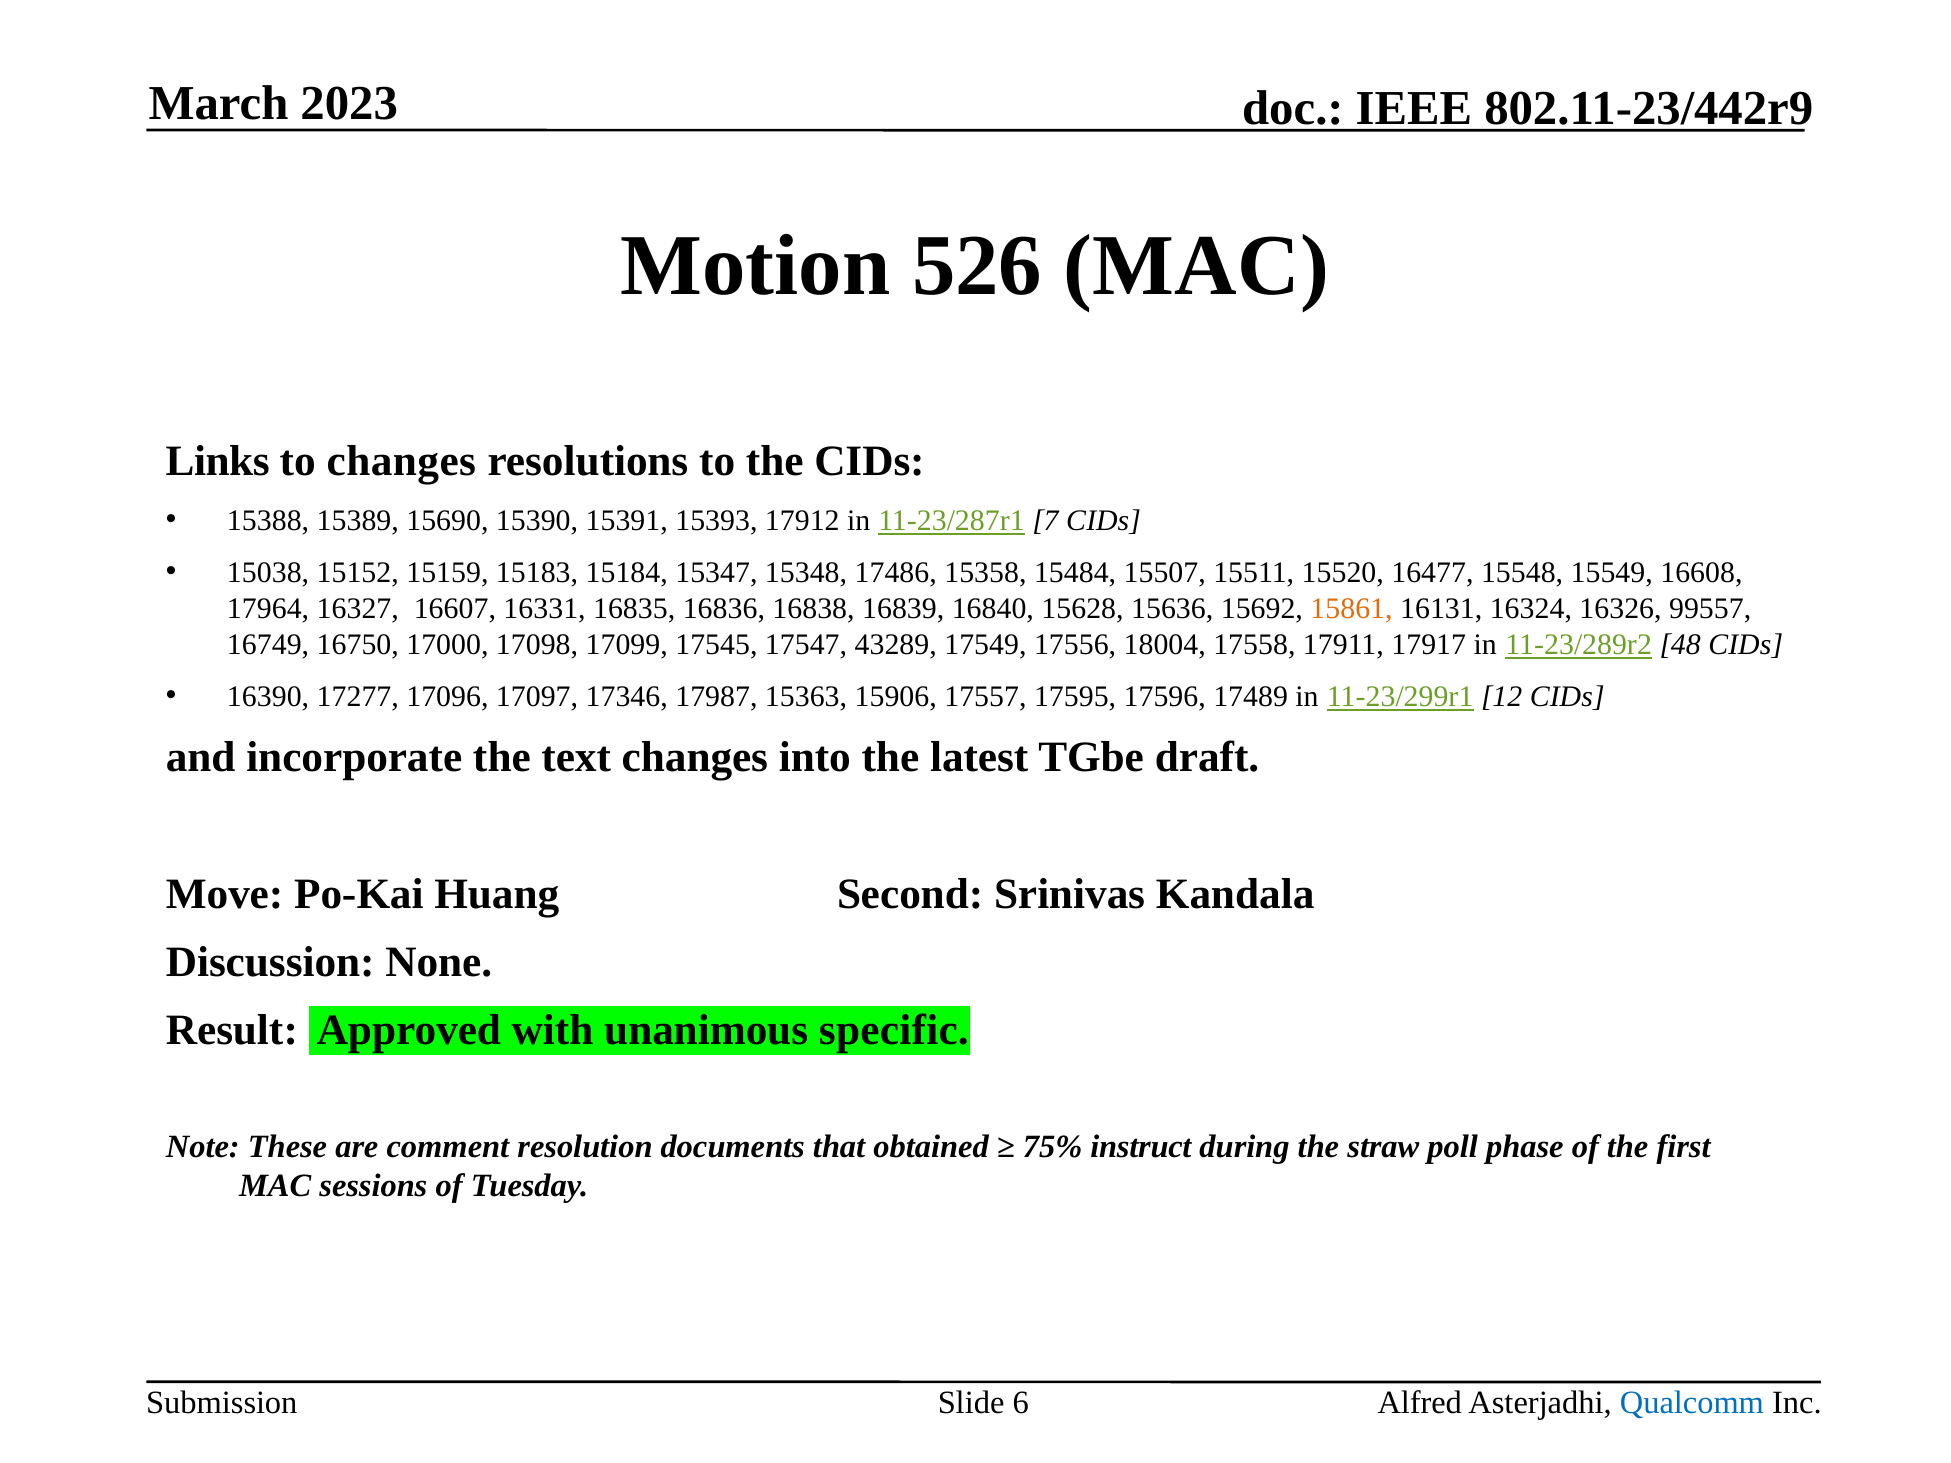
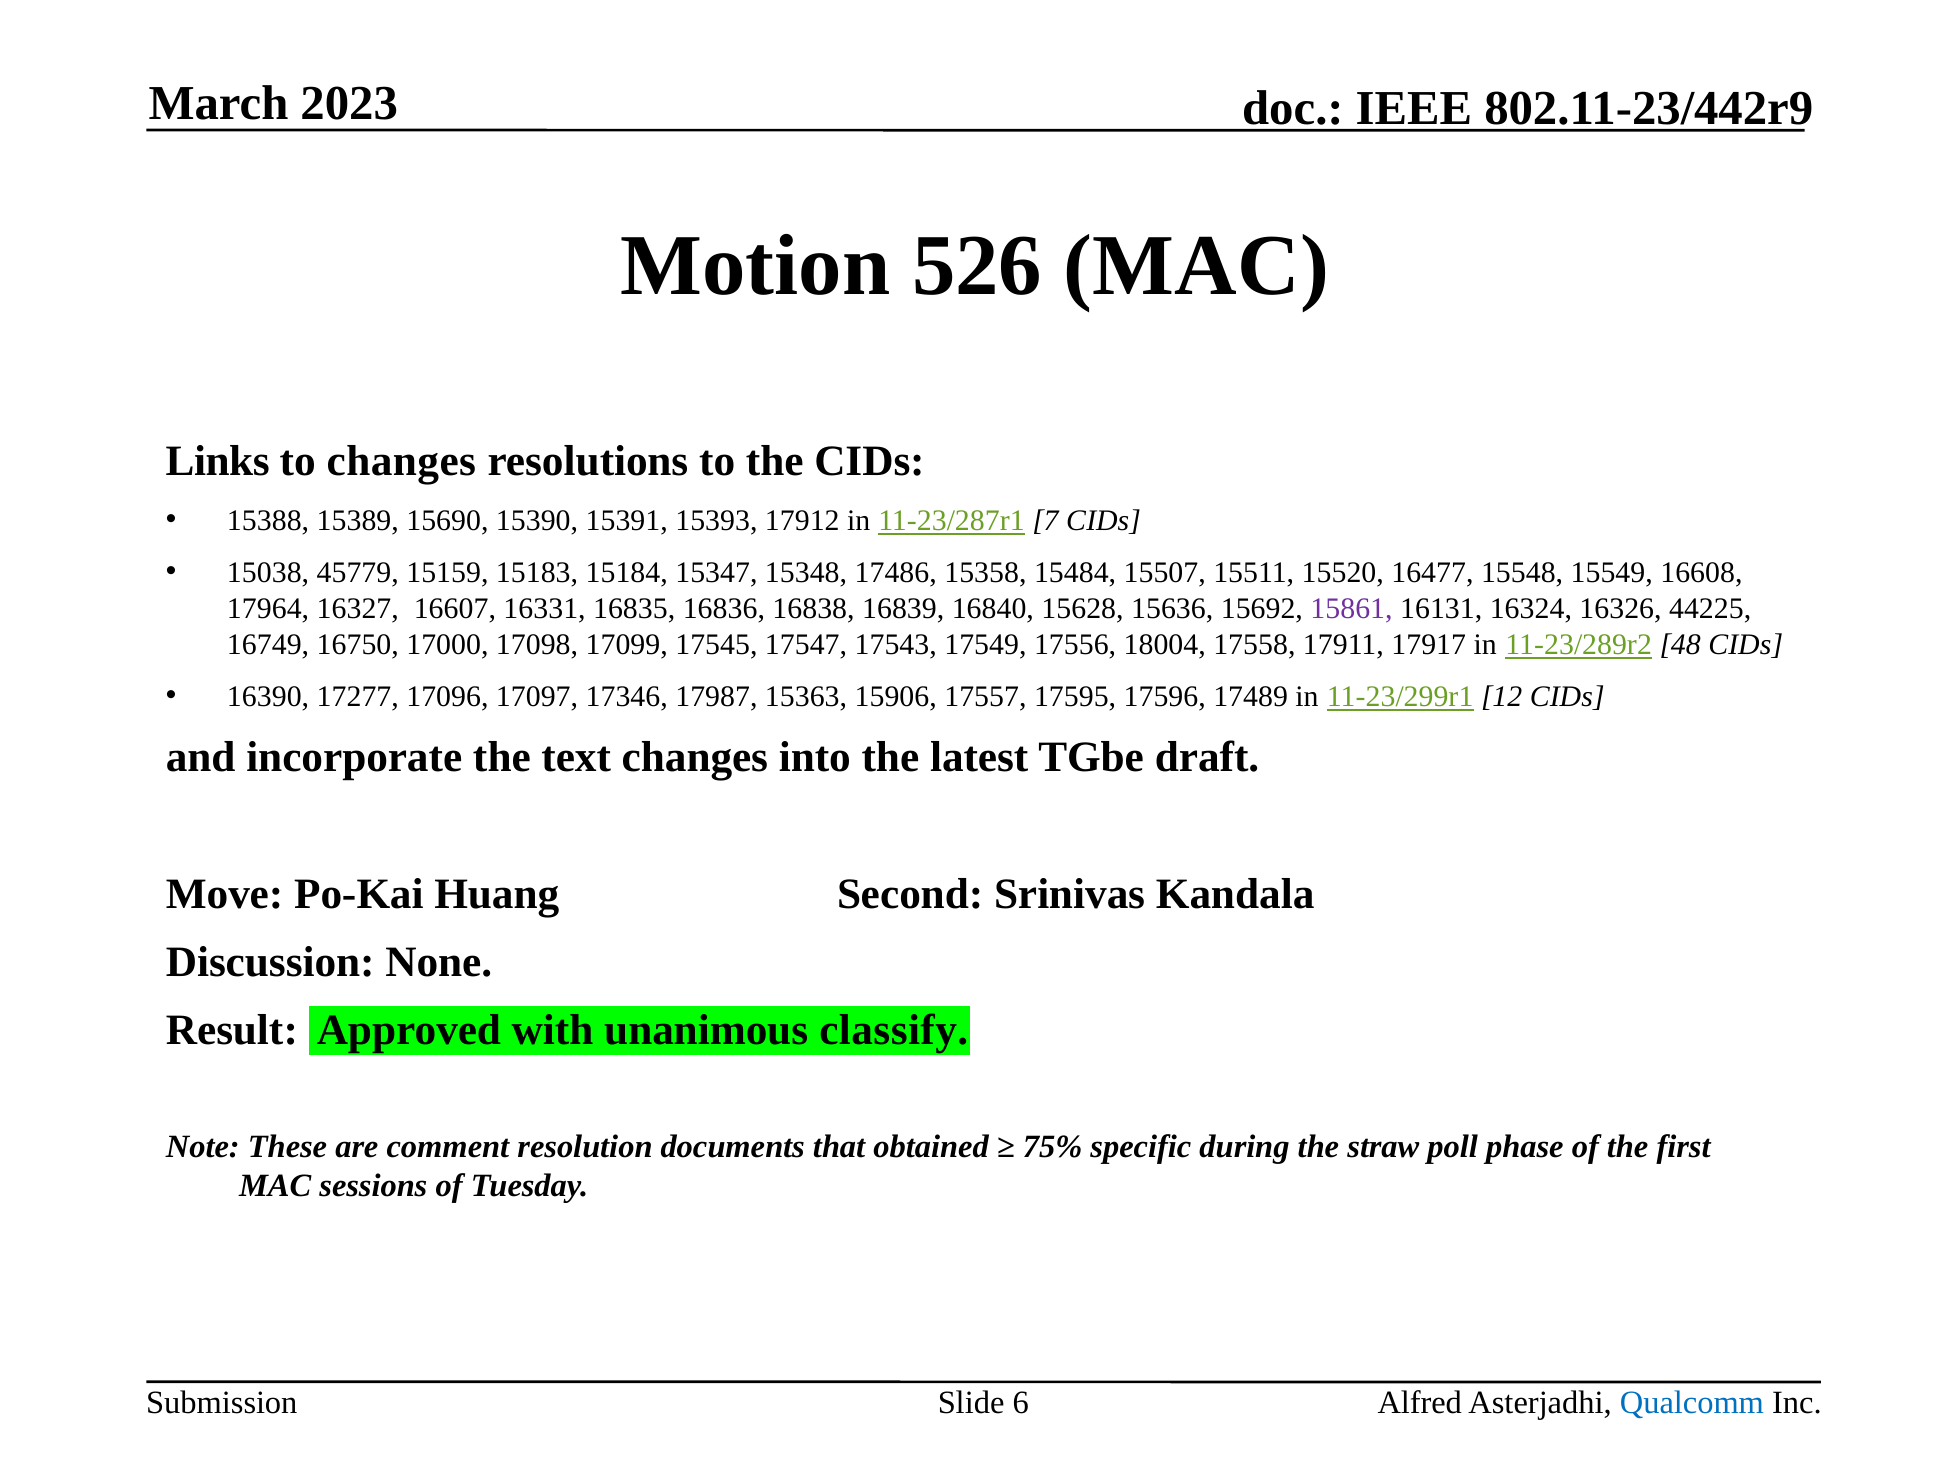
15152: 15152 -> 45779 (358, 573)
15861 colour: orange -> purple (1352, 609)
99557: 99557 -> 44225 (1710, 609)
43289: 43289 -> 17543 (896, 644)
specific: specific -> classify (894, 1031)
instruct: instruct -> specific (1141, 1147)
